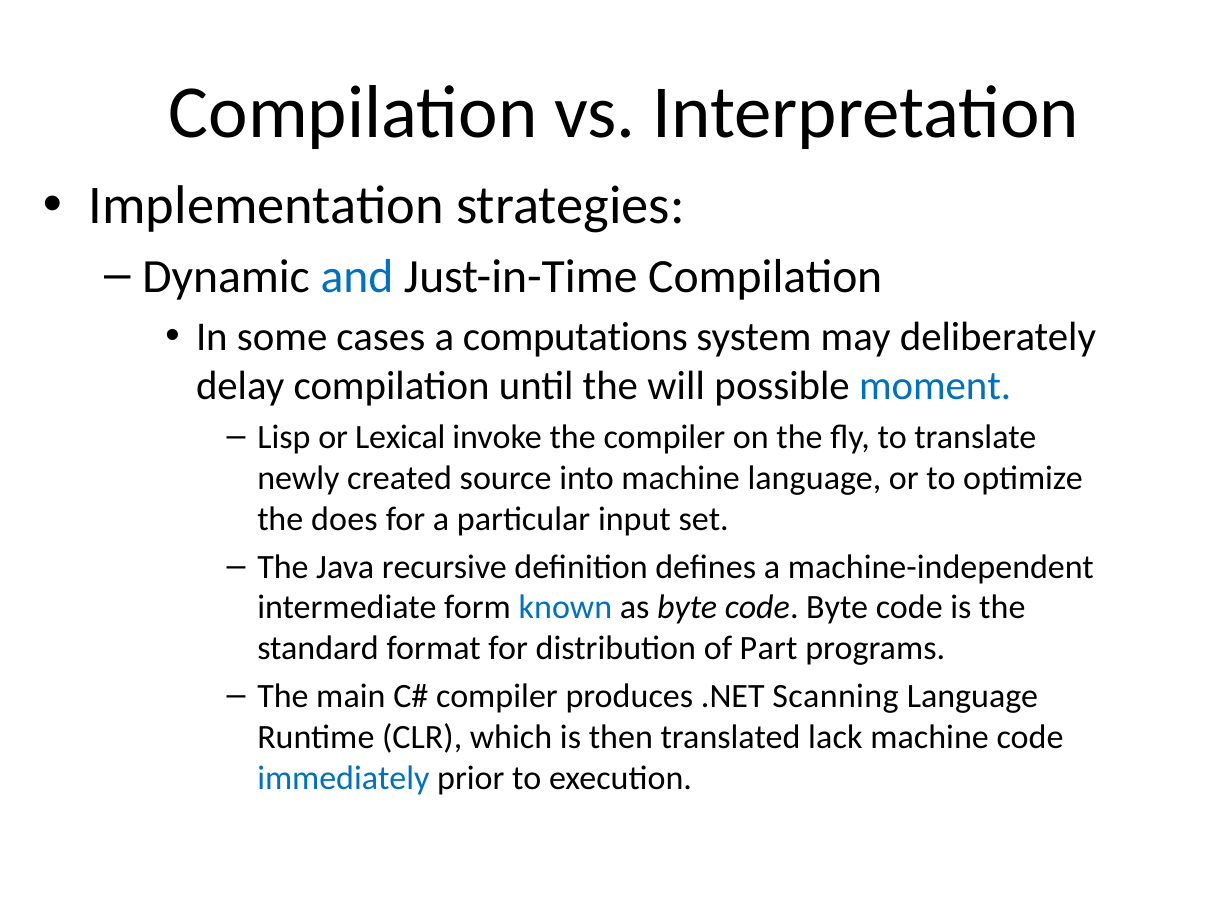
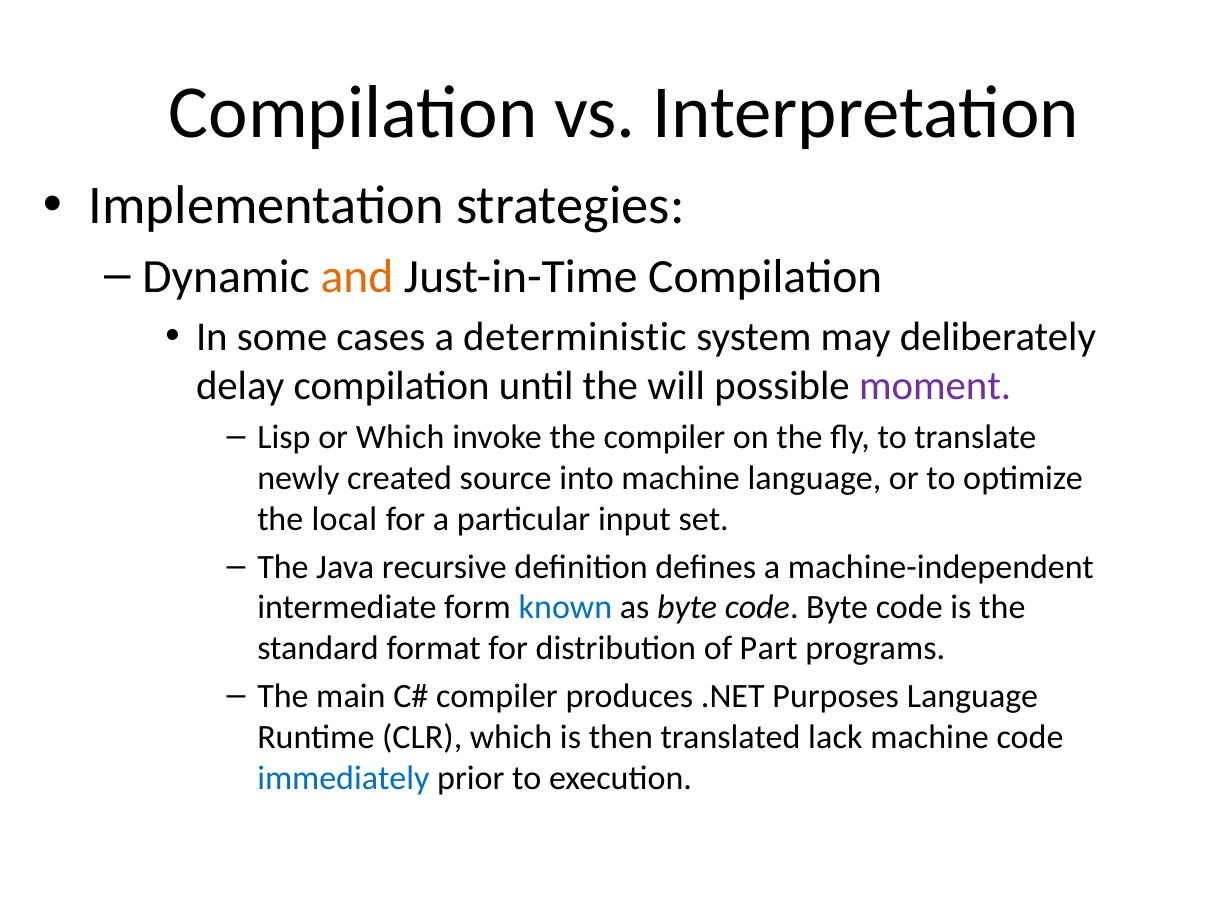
and colour: blue -> orange (357, 276)
computations: computations -> deterministic (575, 337)
moment colour: blue -> purple (935, 386)
or Lexical: Lexical -> Which (400, 437)
does: does -> local (344, 519)
Scanning: Scanning -> Purposes (836, 696)
